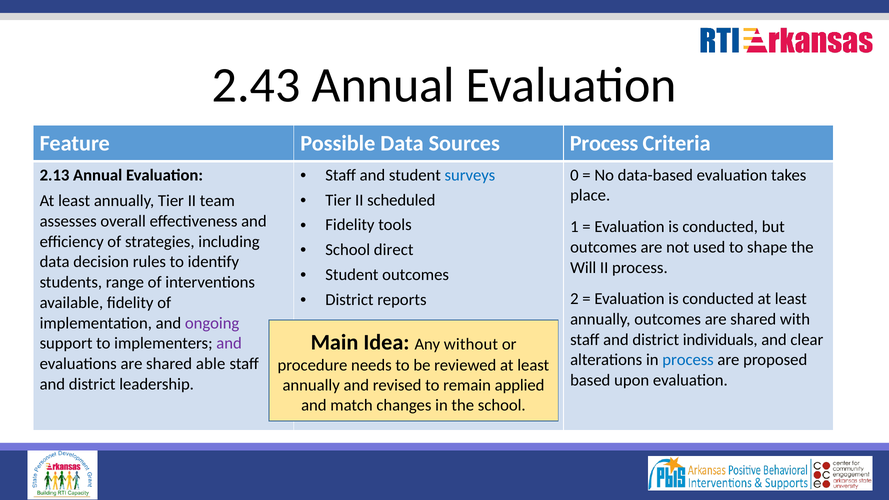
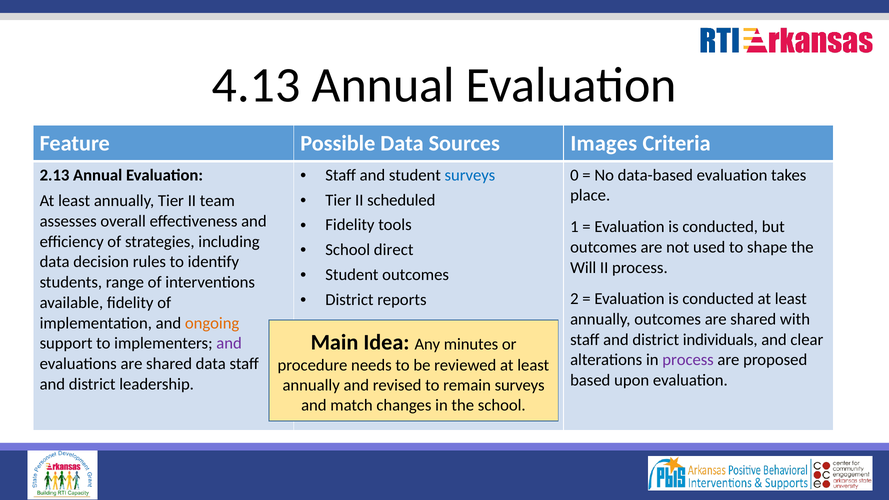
2.43: 2.43 -> 4.13 (256, 85)
Sources Process: Process -> Images (604, 143)
ongoing colour: purple -> orange (212, 323)
without: without -> minutes (471, 344)
process colour: blue -> purple (688, 360)
shared able: able -> data (211, 364)
remain applied: applied -> surveys (520, 385)
